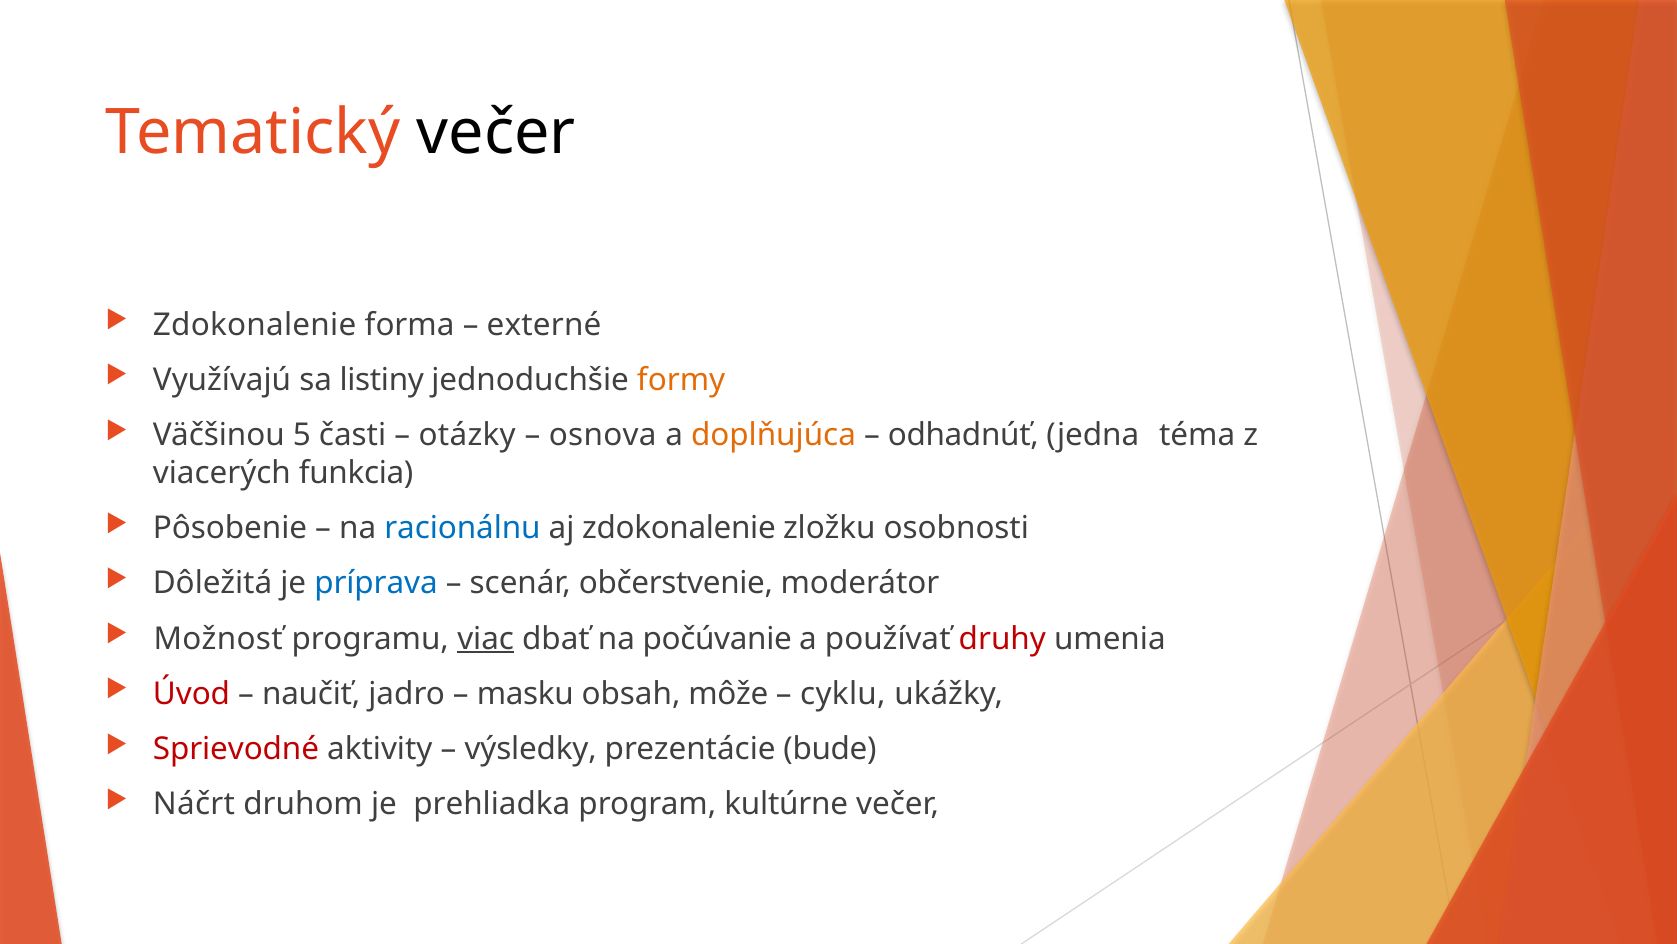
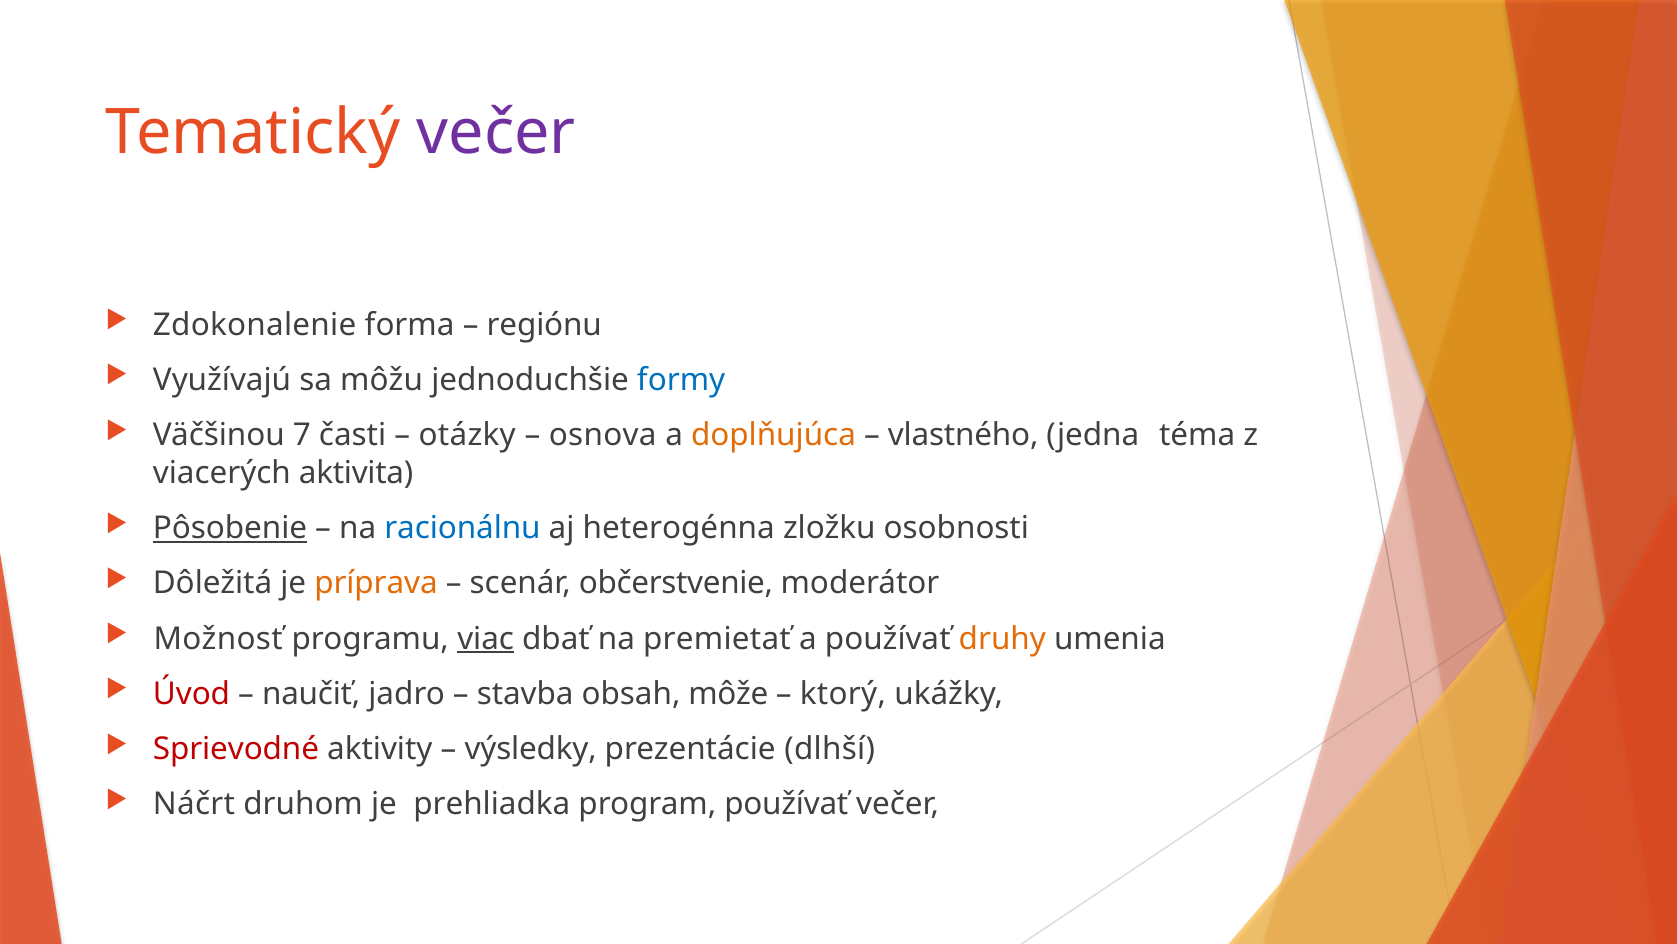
večer colour: black -> purple (496, 132)
externé: externé -> regiónu (544, 325)
listiny: listiny -> môžu (382, 380)
formy colour: orange -> blue (681, 380)
5: 5 -> 7 (302, 435)
odhadnúť: odhadnúť -> vlastného (963, 435)
funkcia: funkcia -> aktivita (356, 473)
Pôsobenie underline: none -> present (230, 528)
aj zdokonalenie: zdokonalenie -> heterogénna (679, 528)
príprava colour: blue -> orange (376, 583)
počúvanie: počúvanie -> premietať (717, 638)
druhy colour: red -> orange (1002, 638)
masku: masku -> stavba (525, 694)
cyklu: cyklu -> ktorý (843, 694)
bude: bude -> dlhší (830, 749)
program kultúrne: kultúrne -> používať (786, 804)
